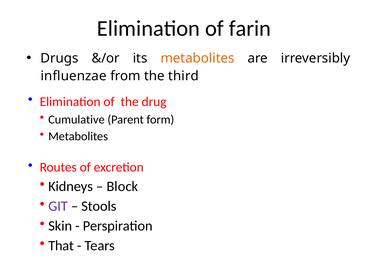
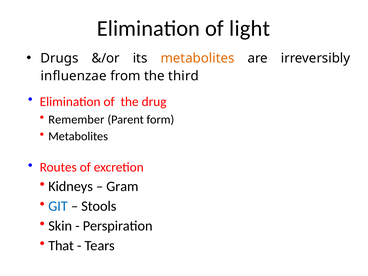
farin: farin -> light (250, 29)
Cumulative: Cumulative -> Remember (76, 120)
Block: Block -> Gram (122, 187)
GIT colour: purple -> blue (58, 206)
